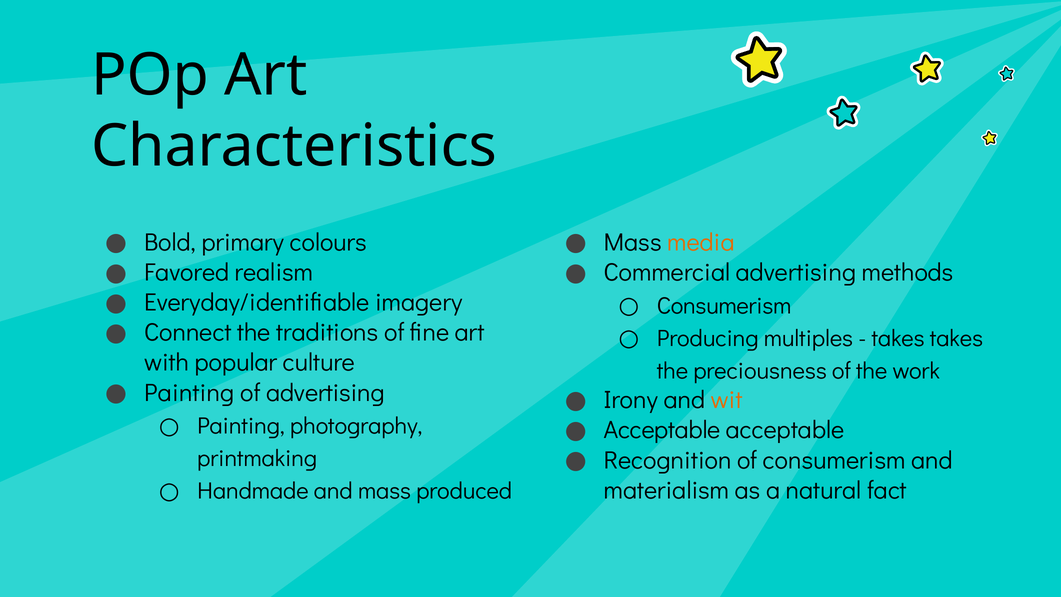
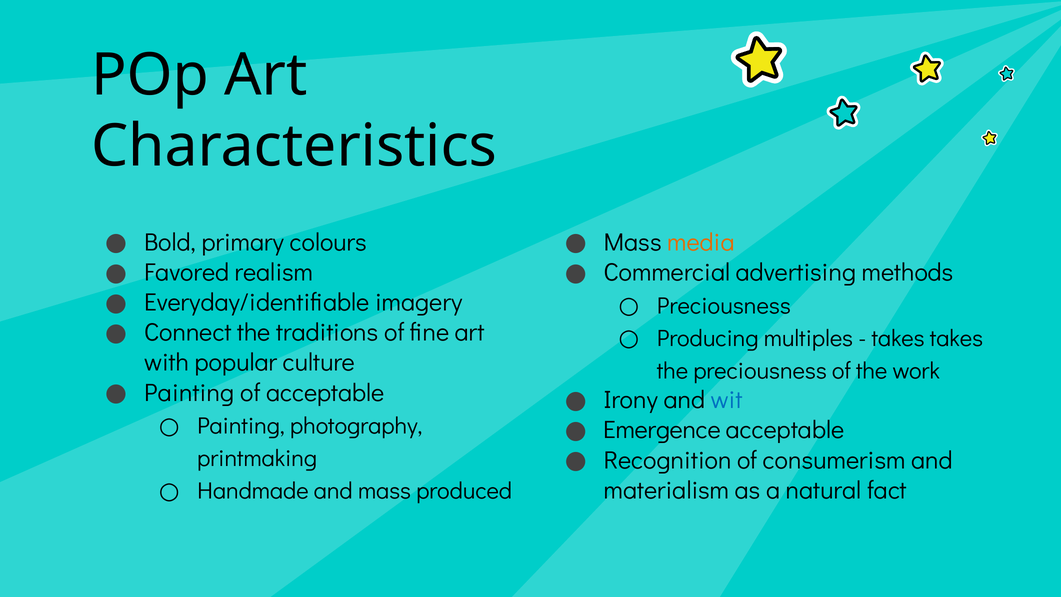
Consumerism: Consumerism -> Preciousness (724, 306)
of advertising: advertising -> acceptable (325, 393)
wit colour: orange -> blue (727, 400)
Acceptable: Acceptable -> Emergence (662, 430)
